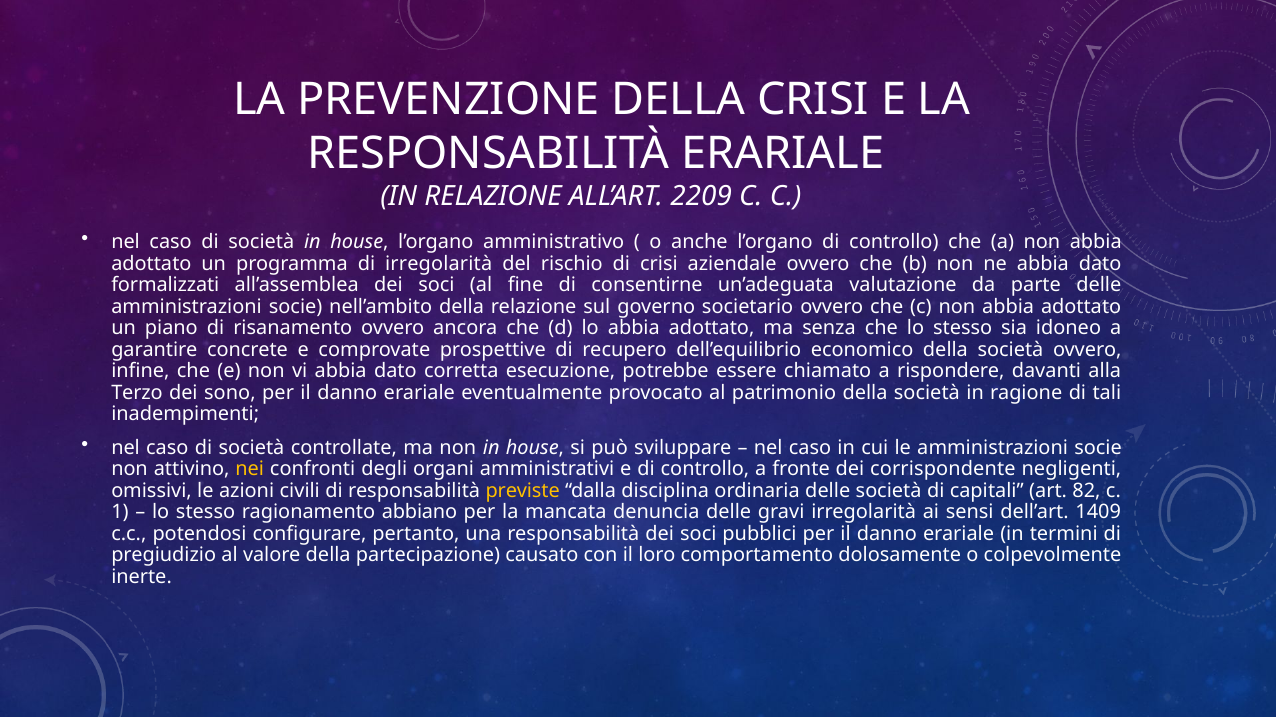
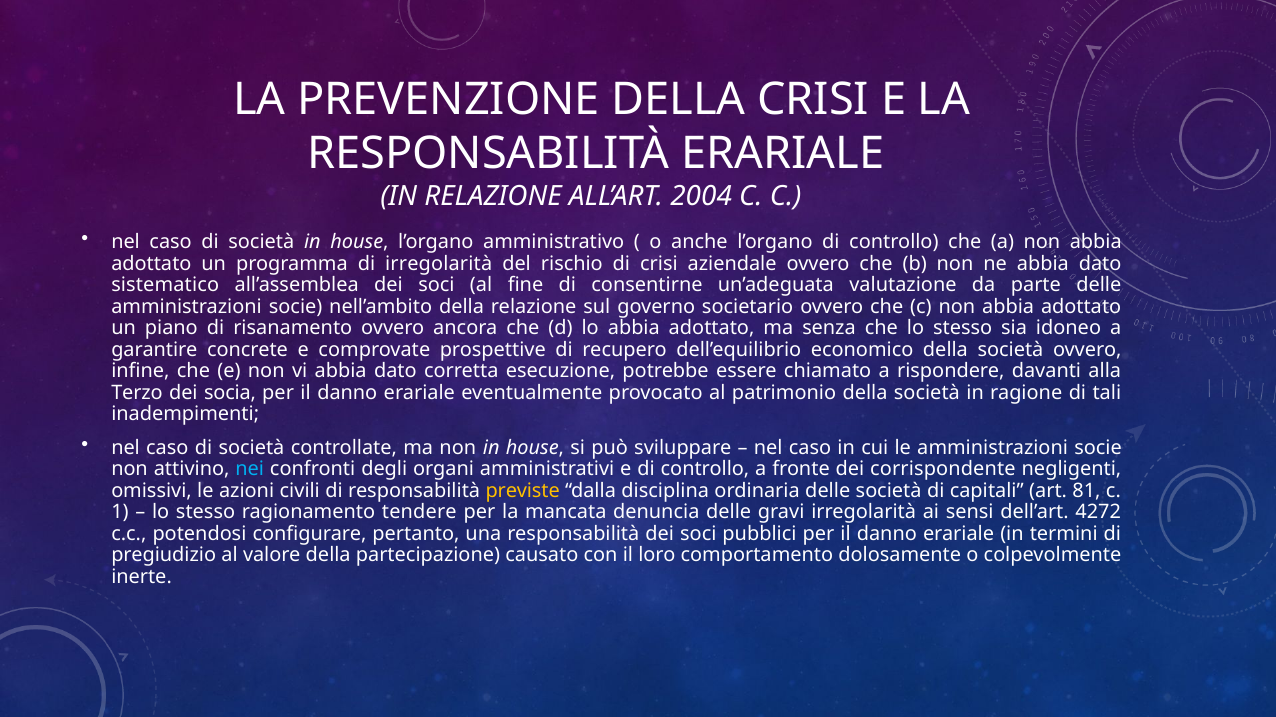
2209: 2209 -> 2004 (701, 196)
formalizzati: formalizzati -> sistematico (165, 285)
sono: sono -> socia (230, 393)
nei colour: yellow -> light blue (250, 470)
82: 82 -> 81 (1087, 491)
abbiano: abbiano -> tendere (419, 513)
1409: 1409 -> 4272 (1098, 513)
